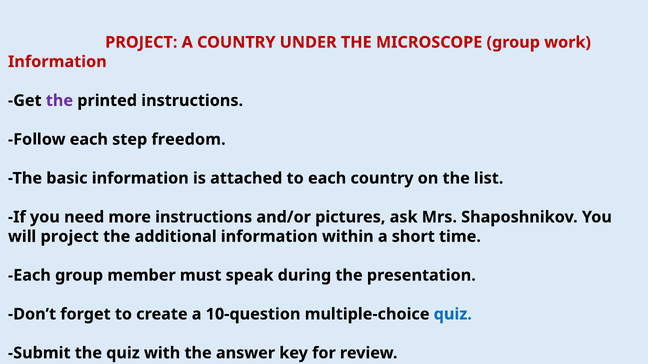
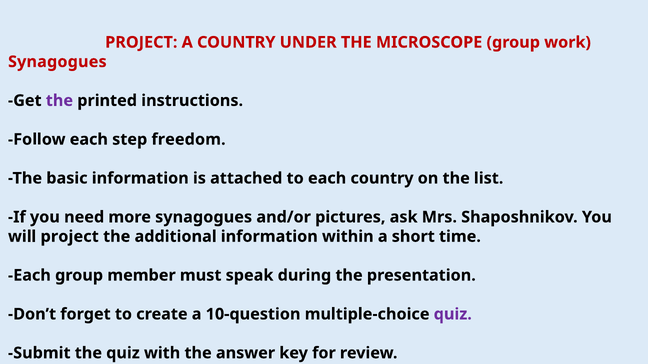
Information: Information -> Synagogues (57, 62)
more instructions: instructions -> synagogues (204, 217)
quiz colour: blue -> purple (453, 315)
